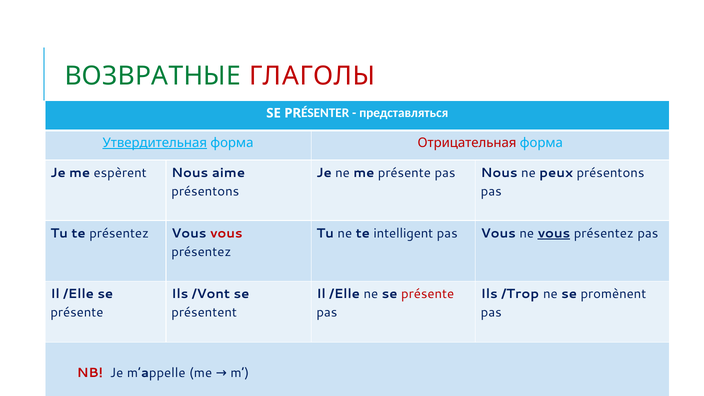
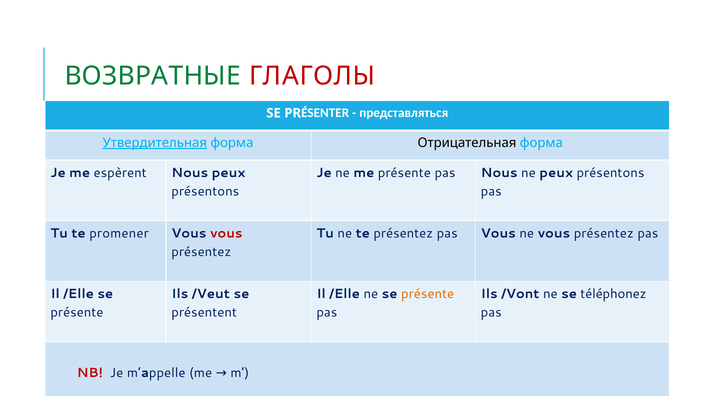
Отрицательная colour: red -> black (467, 143)
Nous aime: aime -> peux (228, 173)
te présentez: présentez -> promener (119, 233)
te intelligent: intelligent -> présentez (403, 233)
vous underline: present -> none (554, 233)
/Vont: /Vont -> /Veut (211, 294)
présente colour: red -> orange (428, 294)
/Trop: /Trop -> /Vont (520, 294)
promènent: promènent -> téléphonez (613, 294)
